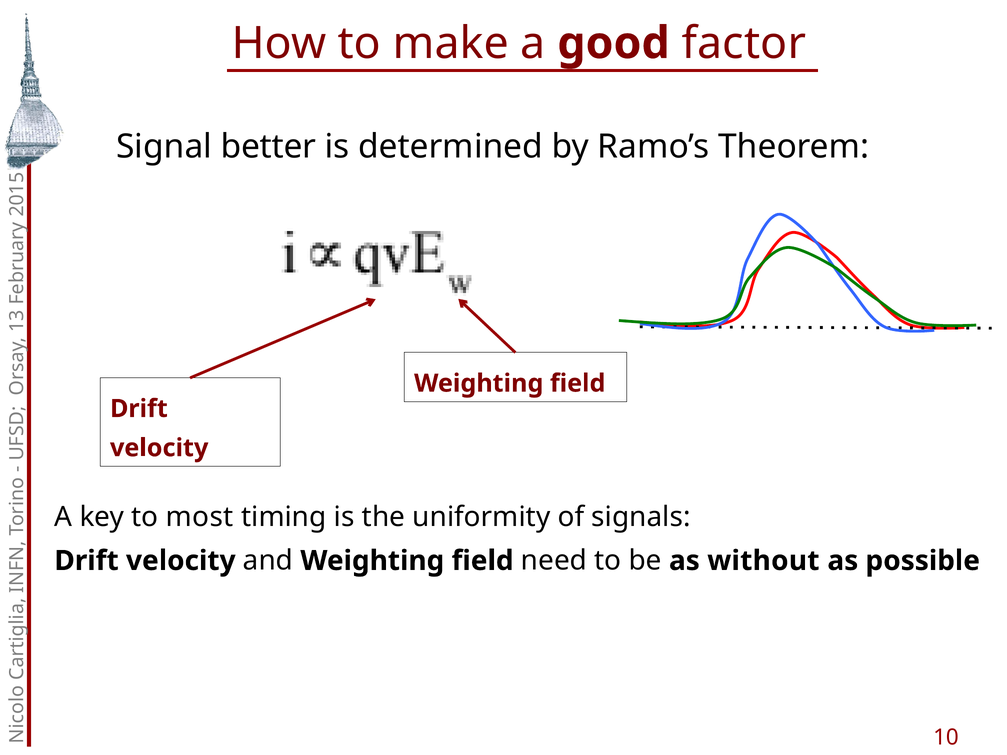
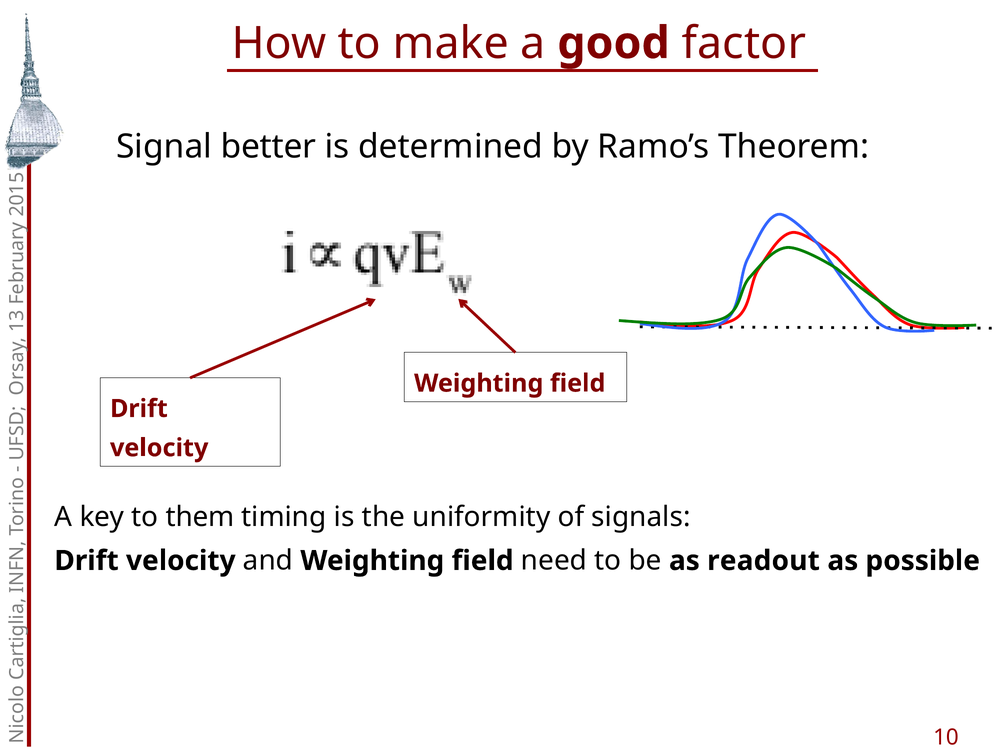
most: most -> them (200, 517)
without: without -> readout (763, 561)
